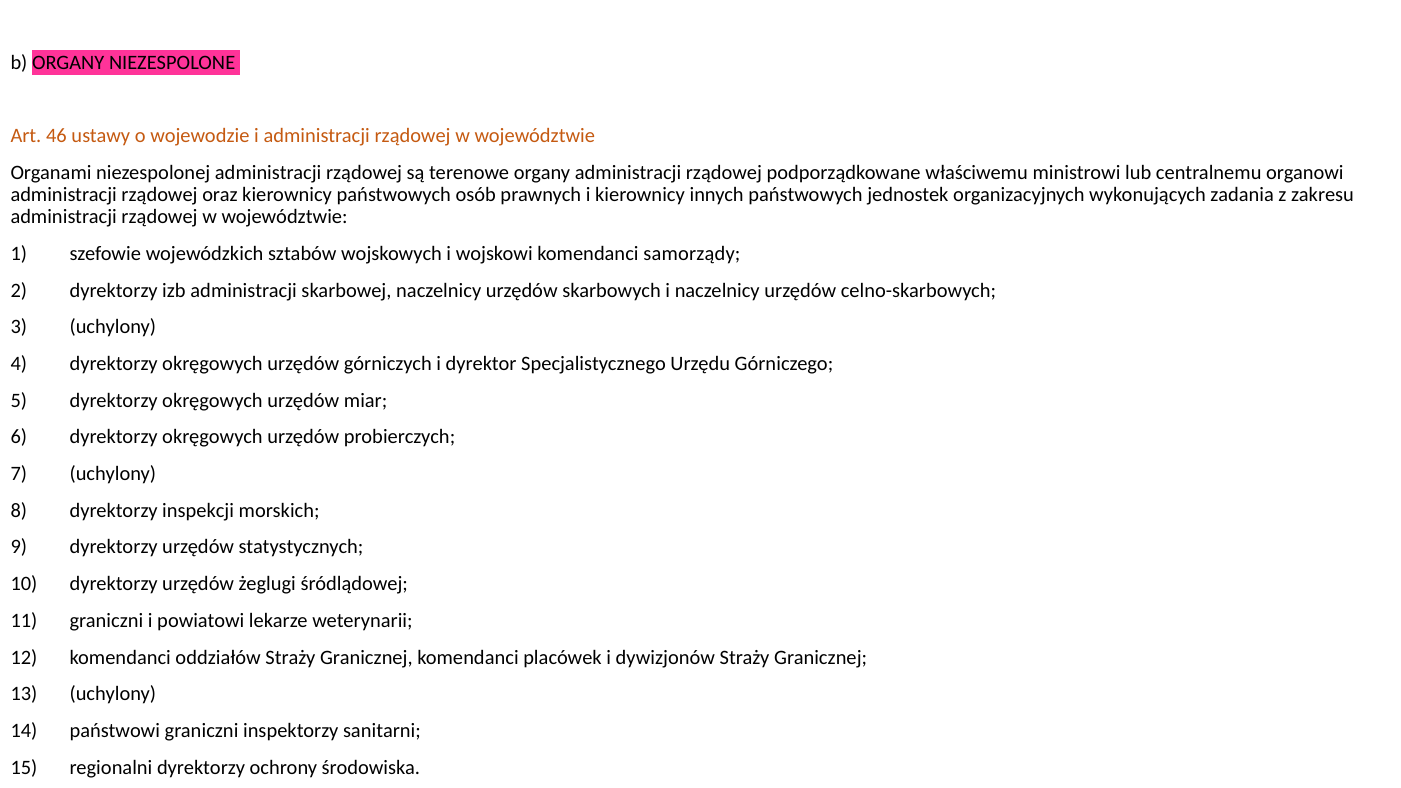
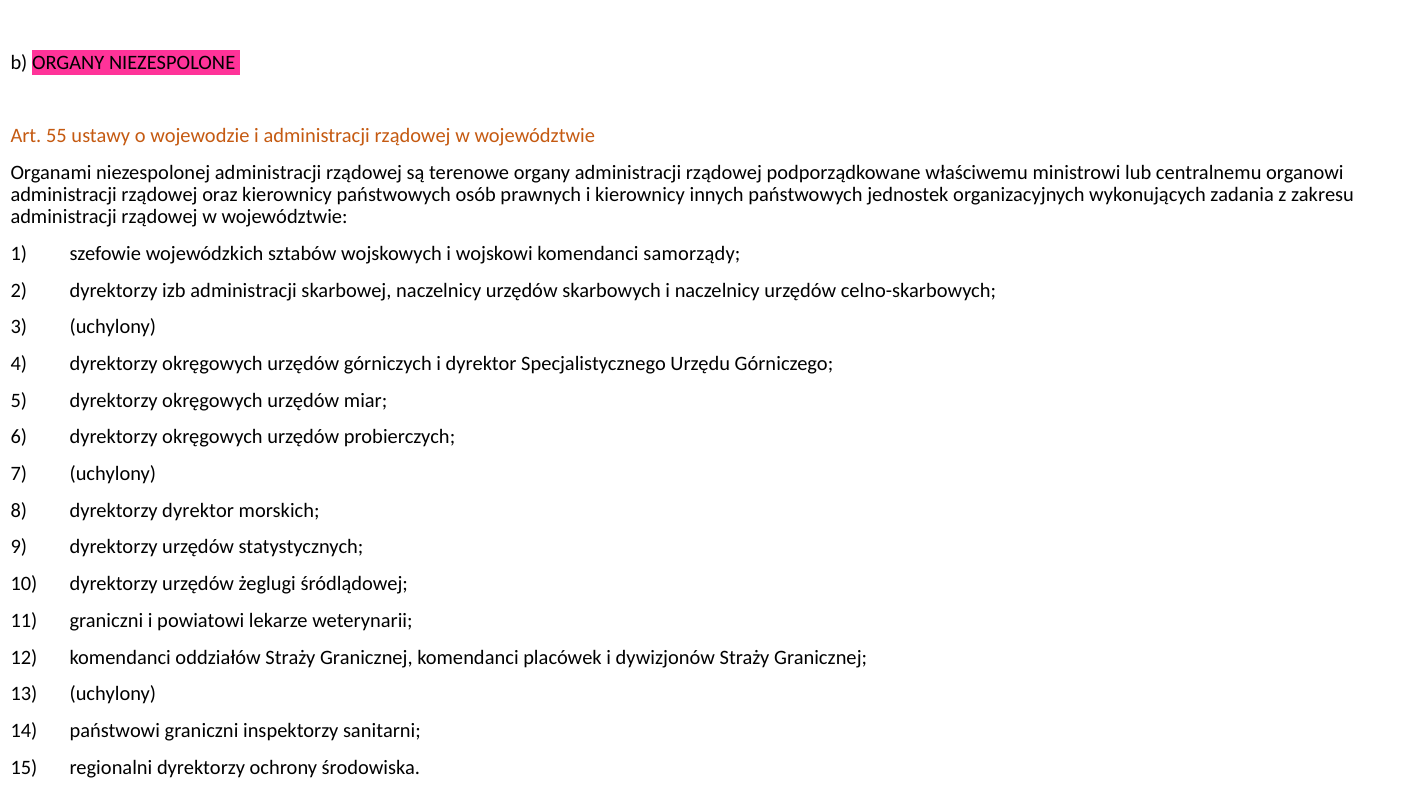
46: 46 -> 55 (56, 136)
dyrektorzy inspekcji: inspekcji -> dyrektor (198, 511)
